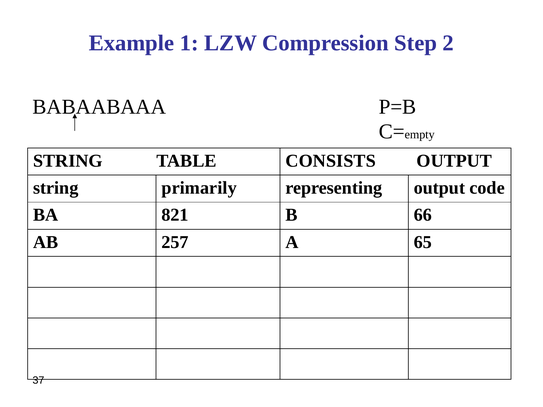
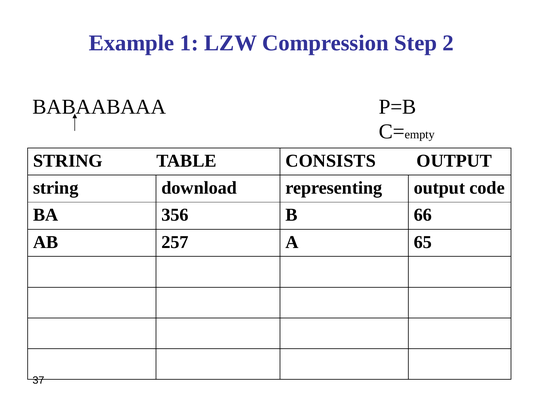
primarily: primarily -> download (199, 188)
821: 821 -> 356 (175, 215)
